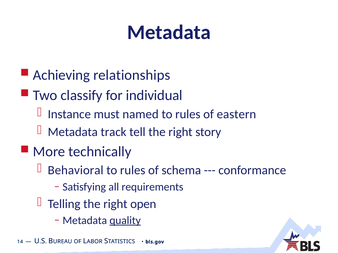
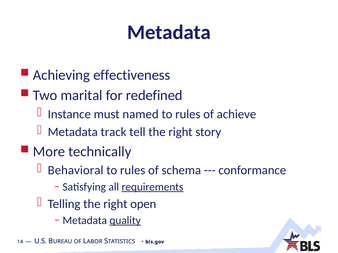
relationships: relationships -> effectiveness (132, 75)
classify: classify -> marital (82, 96)
individual: individual -> redefined (154, 96)
eastern: eastern -> achieve (236, 114)
requirements underline: none -> present (152, 187)
